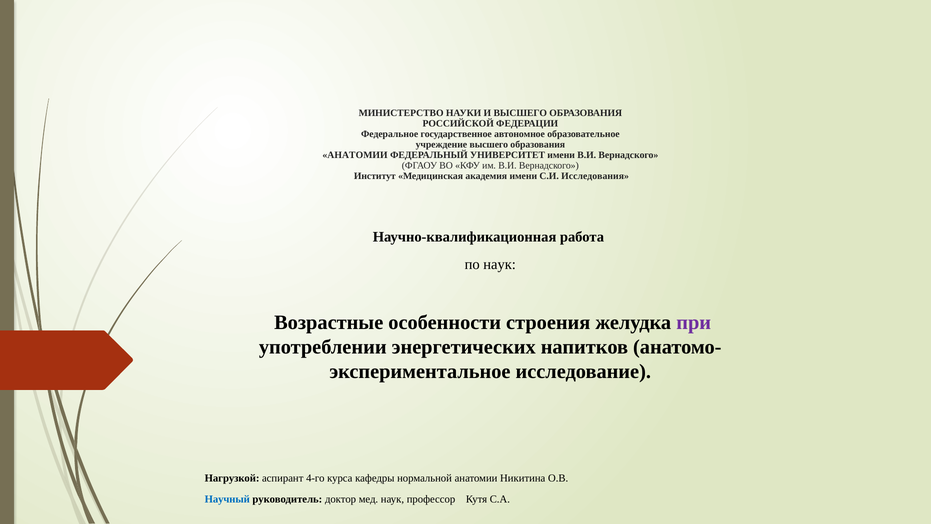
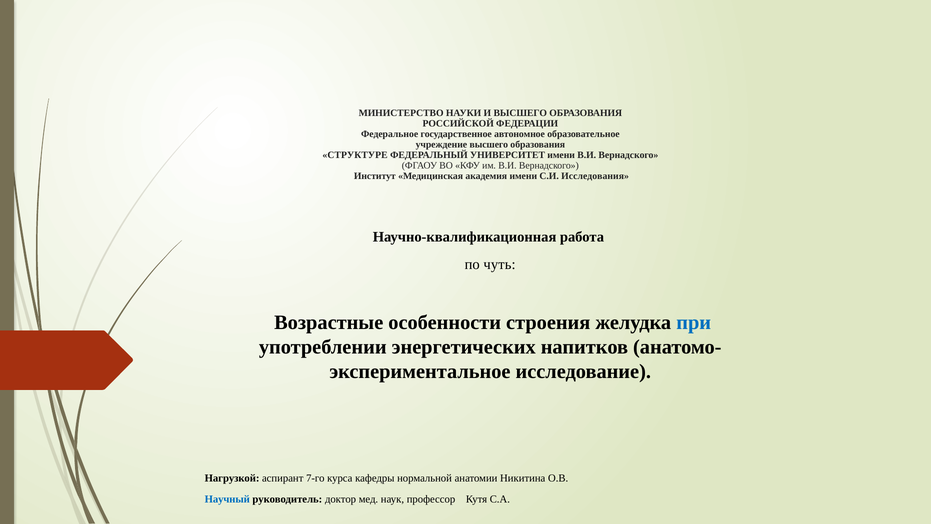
АНАТОМИИ: АНАТОМИИ -> СТРУКТУРЕ (355, 155)
по наук: наук -> чуть (500, 264)
при colour: purple -> blue (694, 322)
4-го: 4-го -> 7-го (315, 478)
